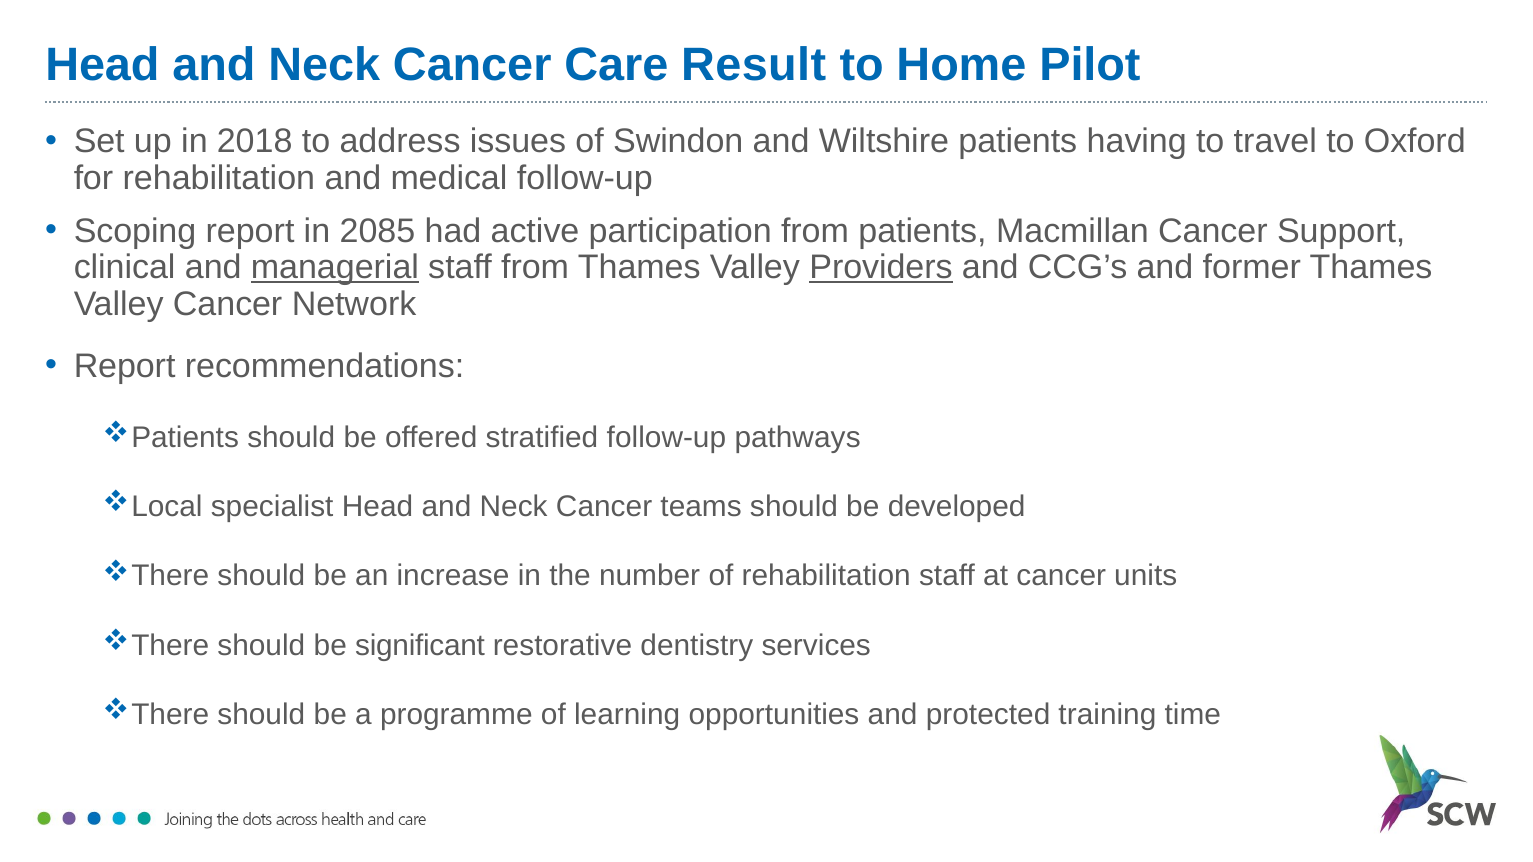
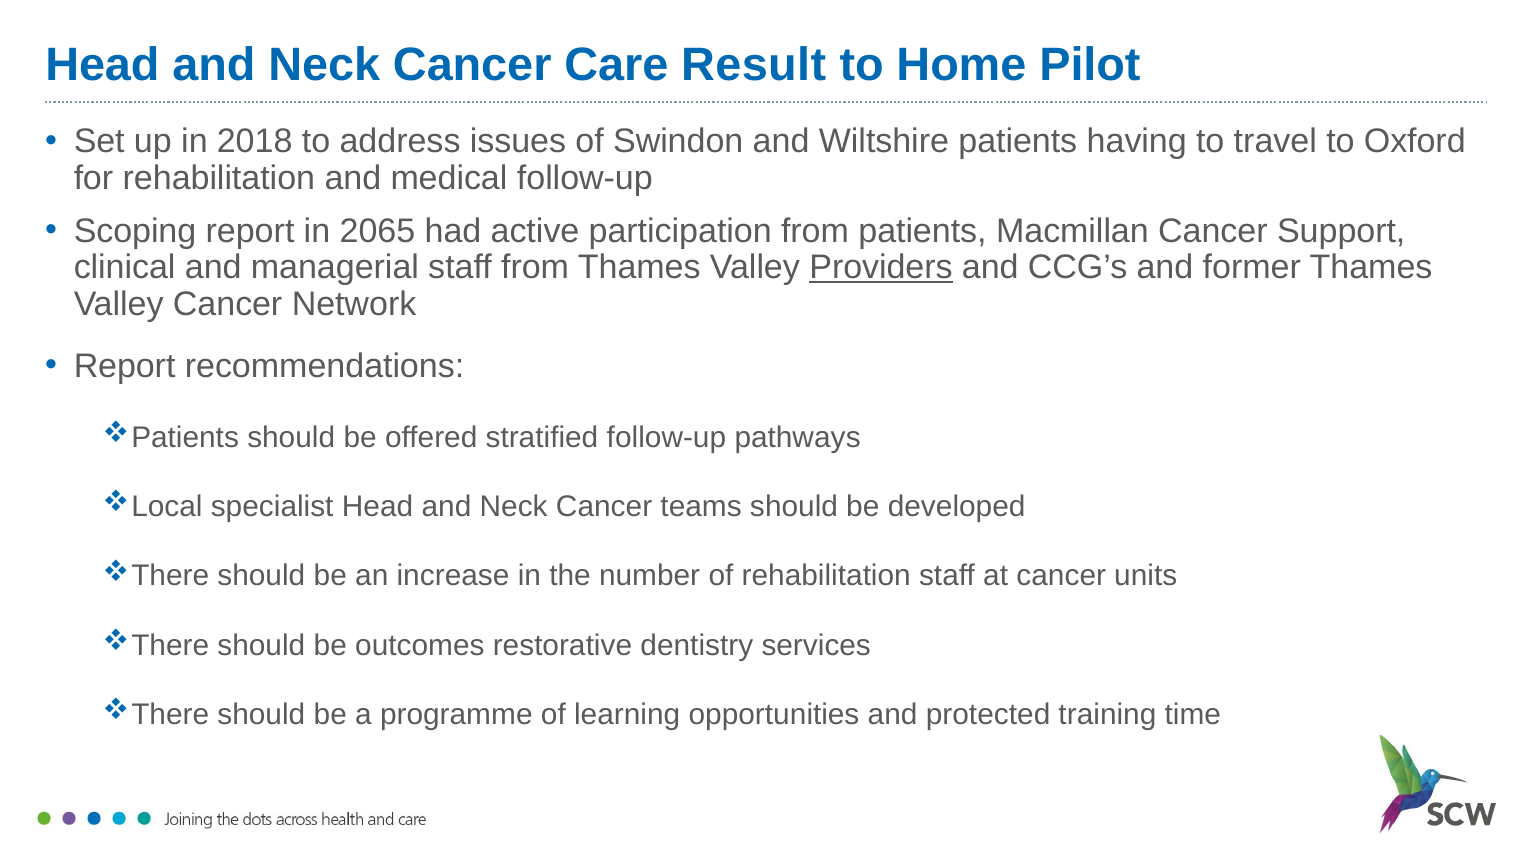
2085: 2085 -> 2065 (377, 231)
managerial underline: present -> none (335, 268)
significant: significant -> outcomes (420, 646)
